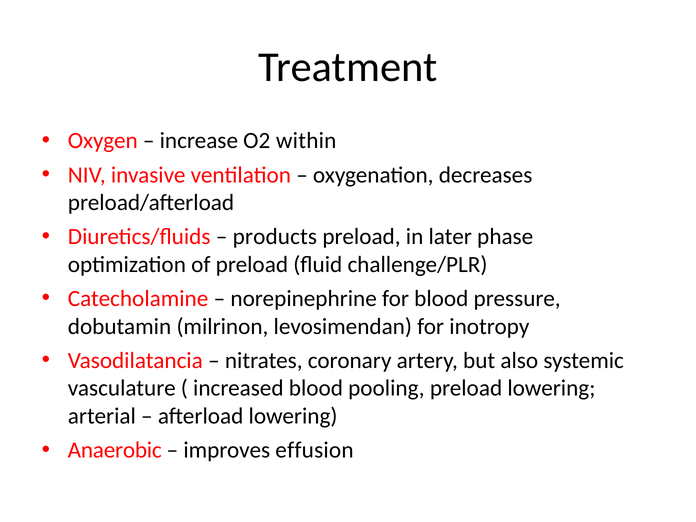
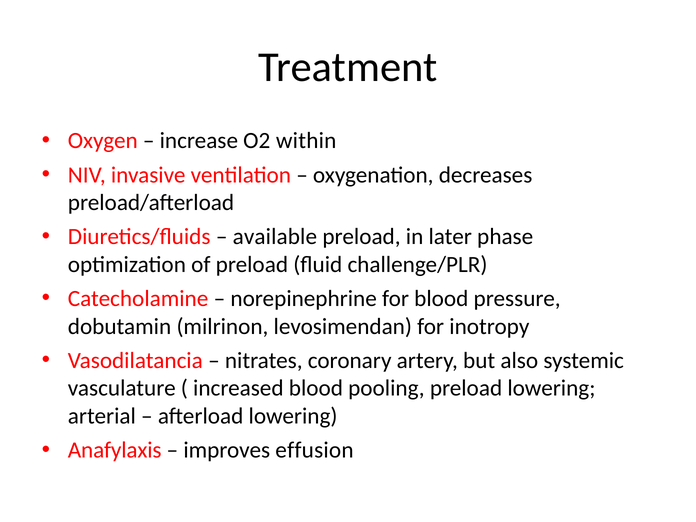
products: products -> available (275, 237)
Anaerobic: Anaerobic -> Anafylaxis (115, 450)
